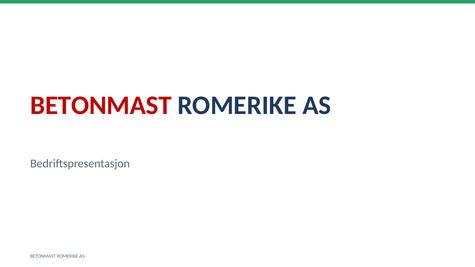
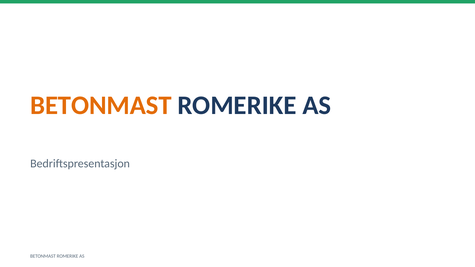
BETONMAST colour: red -> orange (101, 105)
